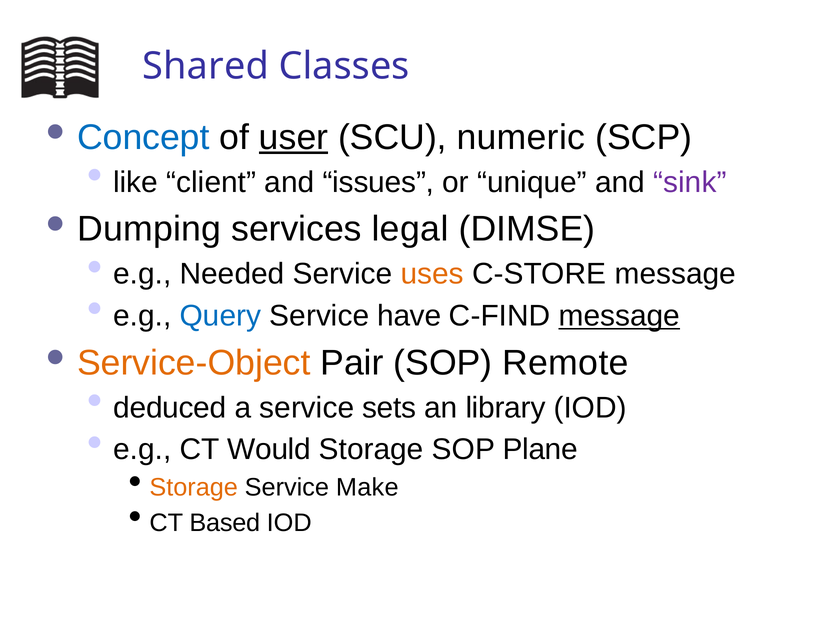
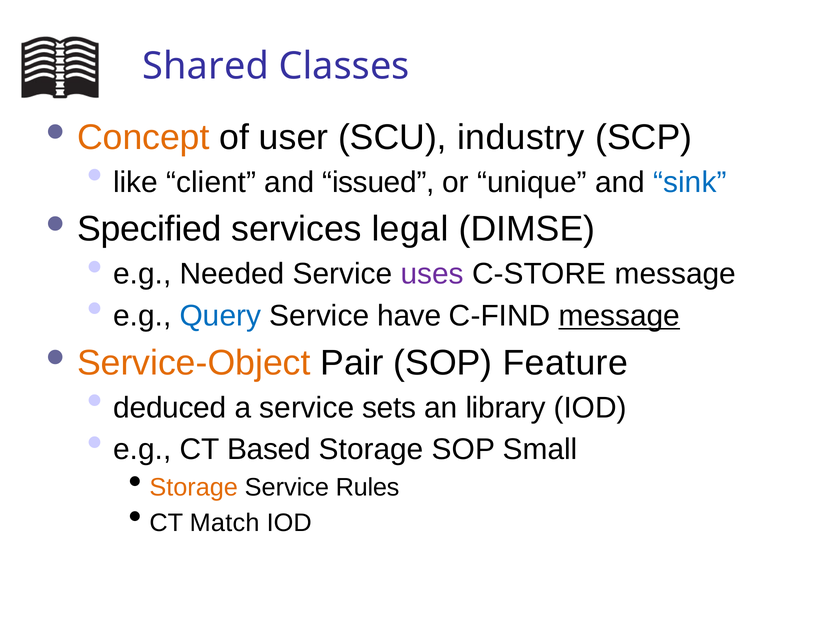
Concept colour: blue -> orange (143, 137)
user underline: present -> none (294, 137)
numeric: numeric -> industry (521, 137)
issues: issues -> issued (378, 182)
sink colour: purple -> blue (690, 182)
Dumping: Dumping -> Specified (149, 229)
uses colour: orange -> purple (432, 274)
Remote: Remote -> Feature (565, 363)
Would: Would -> Based (269, 449)
Plane: Plane -> Small (540, 449)
Make: Make -> Rules (368, 487)
Based: Based -> Match (225, 523)
